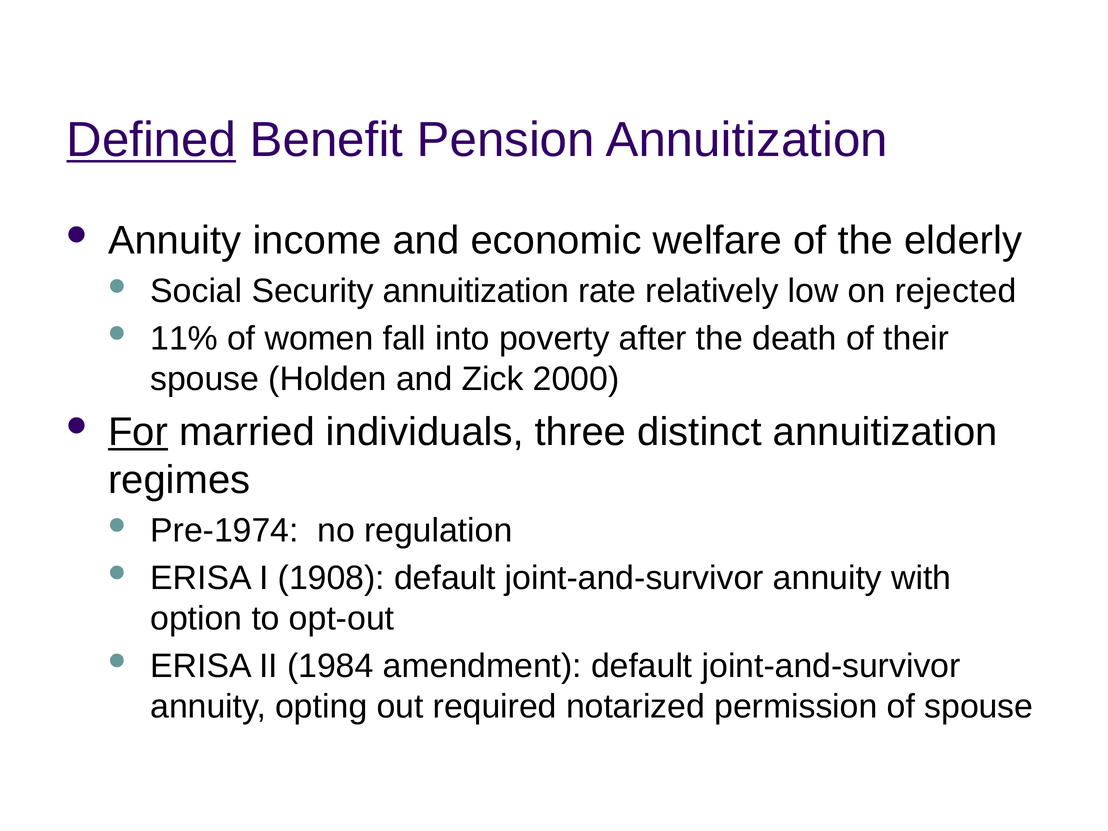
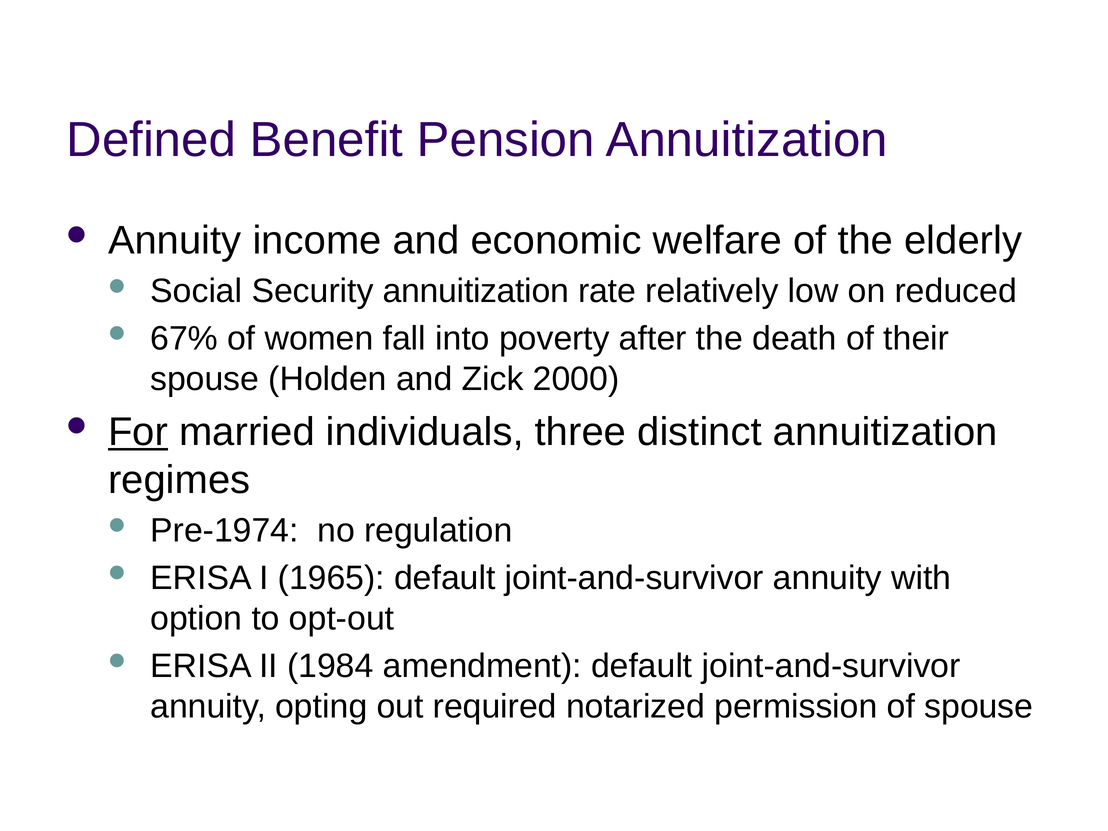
Defined underline: present -> none (151, 140)
rejected: rejected -> reduced (956, 291)
11%: 11% -> 67% (184, 339)
1908: 1908 -> 1965 (331, 578)
